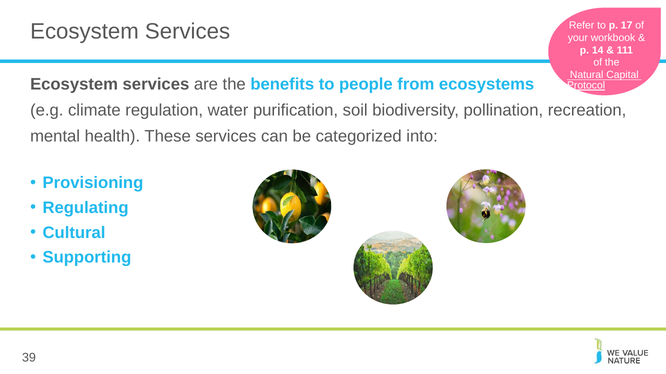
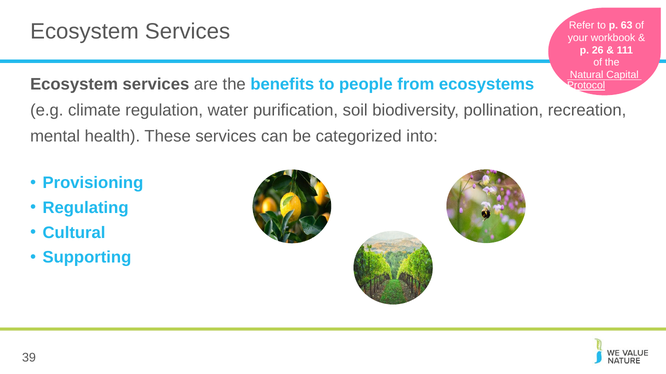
17: 17 -> 63 (627, 25)
14: 14 -> 26 (598, 50)
